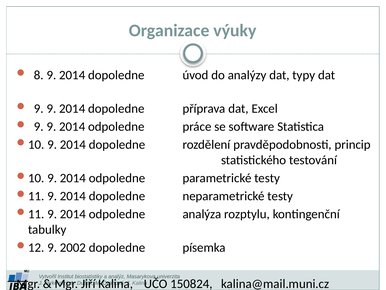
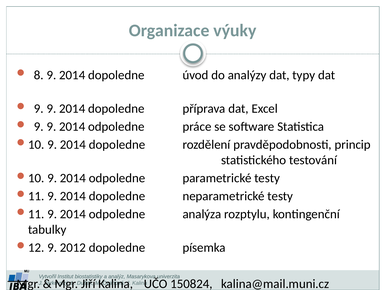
2002: 2002 -> 2012 (73, 247)
